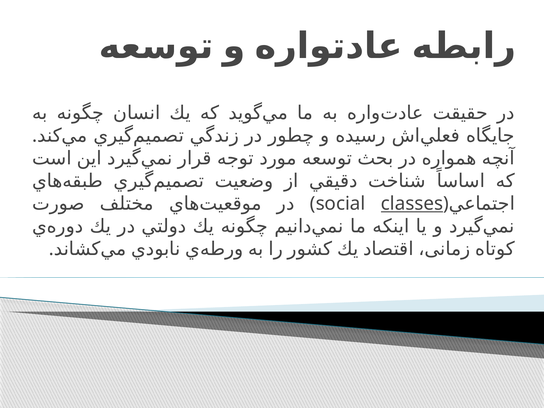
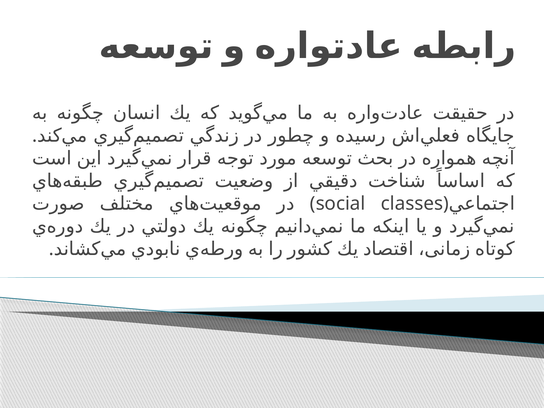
classes underline: present -> none (412, 204)
